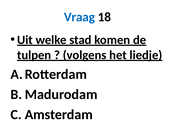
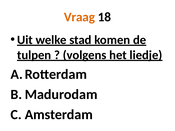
Vraag colour: blue -> orange (79, 17)
